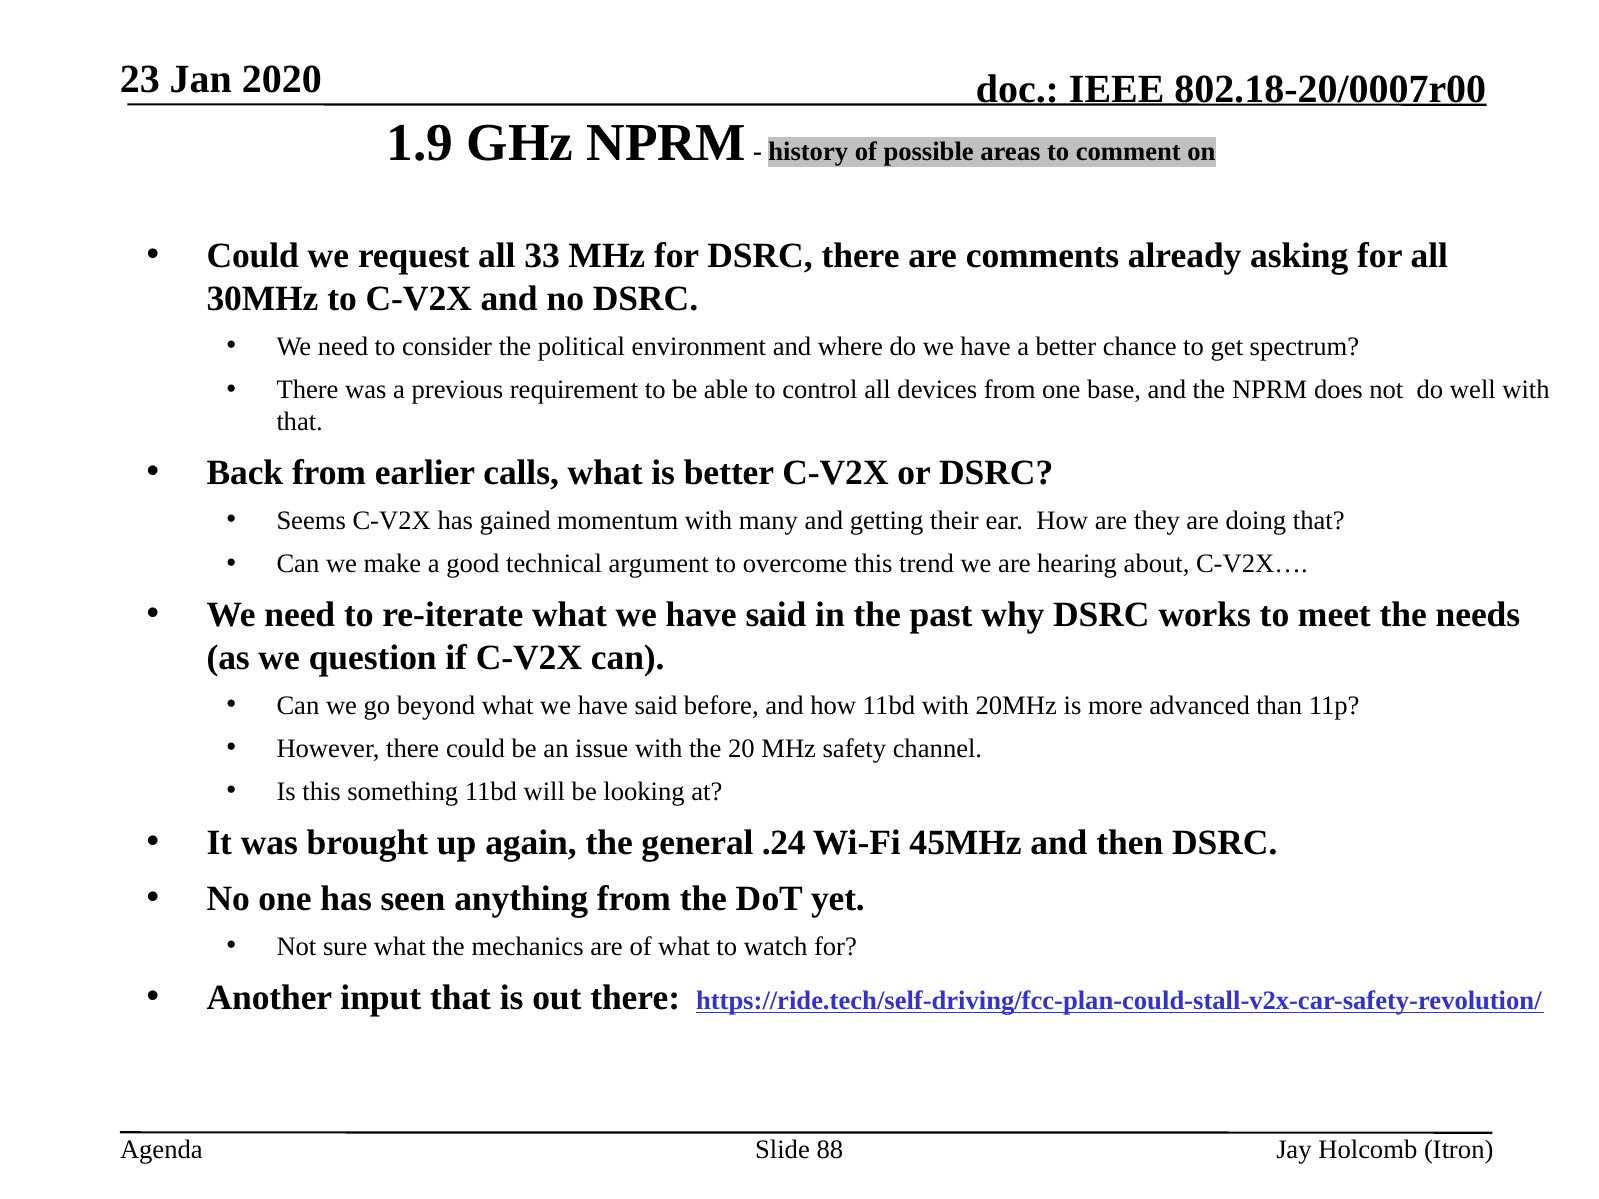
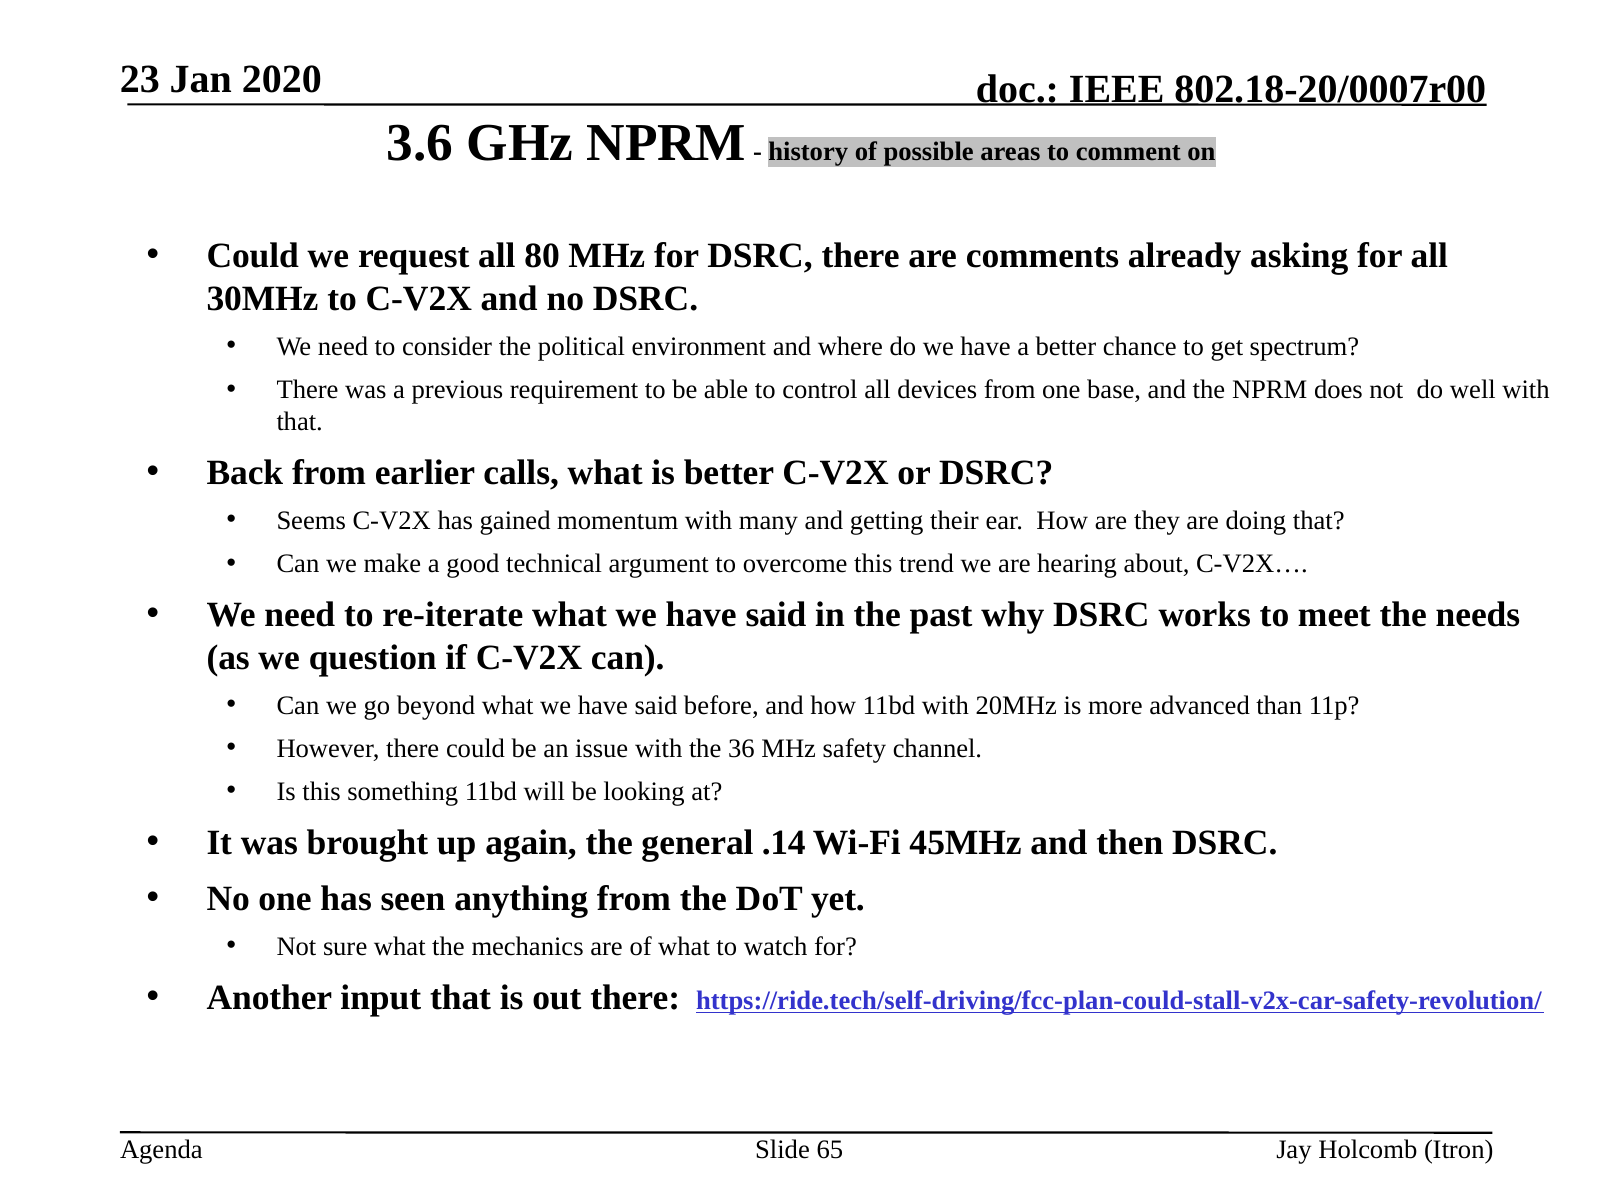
1.9: 1.9 -> 3.6 (420, 143)
33: 33 -> 80 (542, 256)
20: 20 -> 36 (741, 749)
.24: .24 -> .14 (784, 843)
88: 88 -> 65 (830, 1150)
